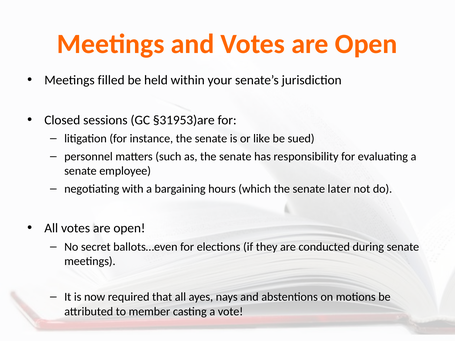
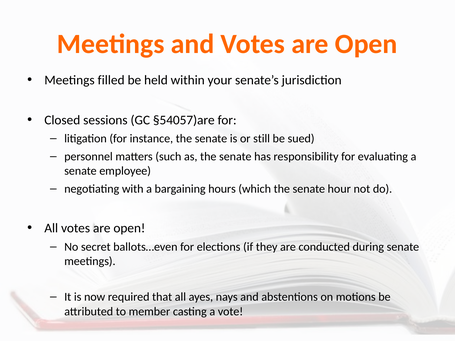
§31953)are: §31953)are -> §54057)are (184, 120)
like: like -> still (262, 139)
later: later -> hour (339, 189)
